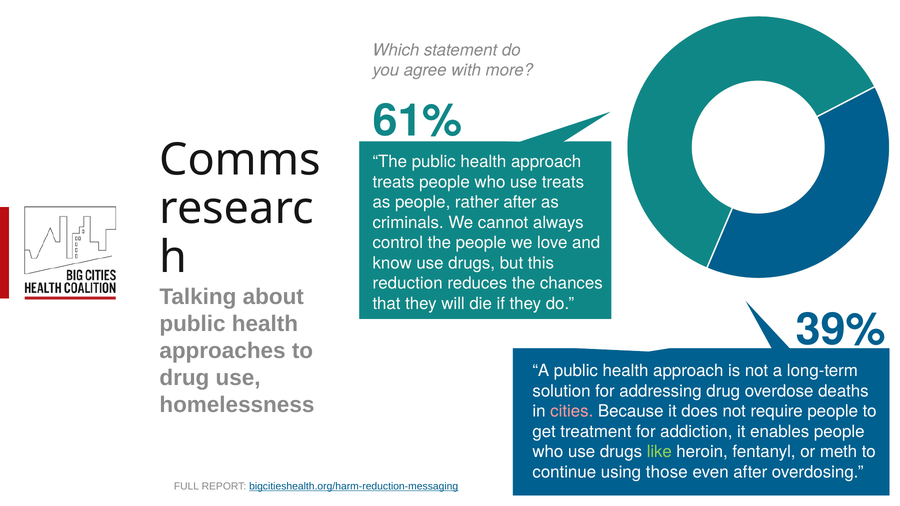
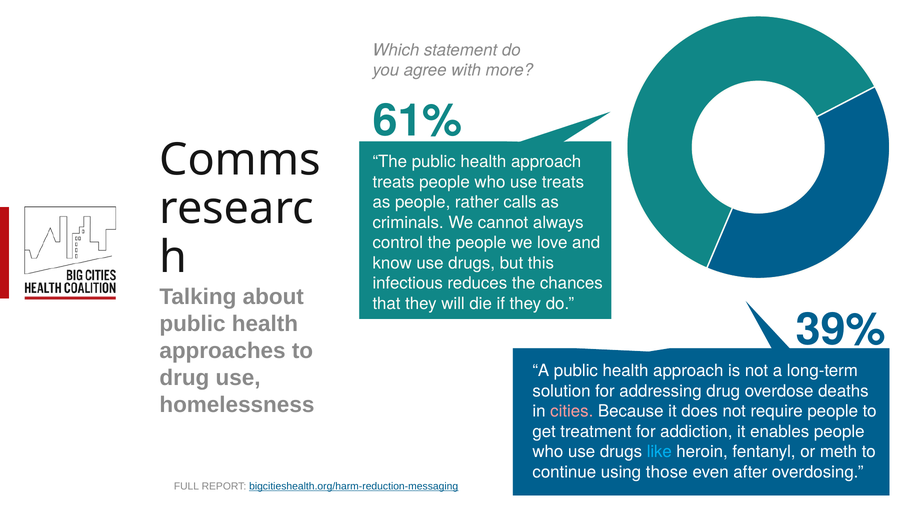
rather after: after -> calls (520, 202)
reduction: reduction -> infectious (408, 283)
like colour: light green -> light blue (659, 452)
